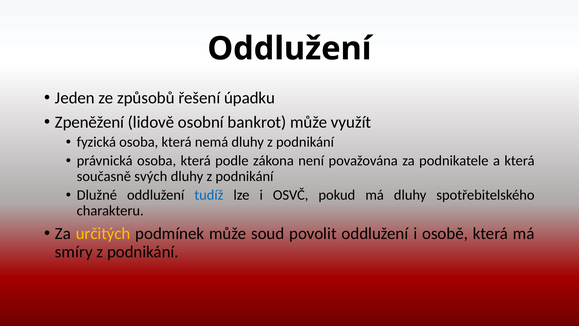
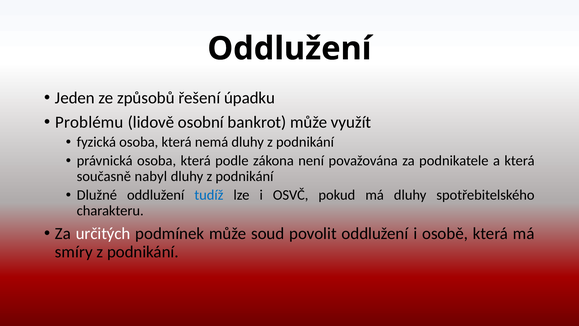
Zpeněžení: Zpeněžení -> Problému (89, 122)
svých: svých -> nabyl (151, 176)
určitých colour: yellow -> white (103, 234)
